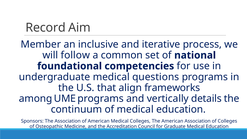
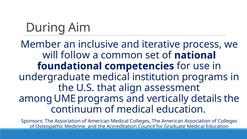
Record: Record -> During (46, 28)
questions: questions -> institution (156, 77)
frameworks: frameworks -> assessment (172, 88)
